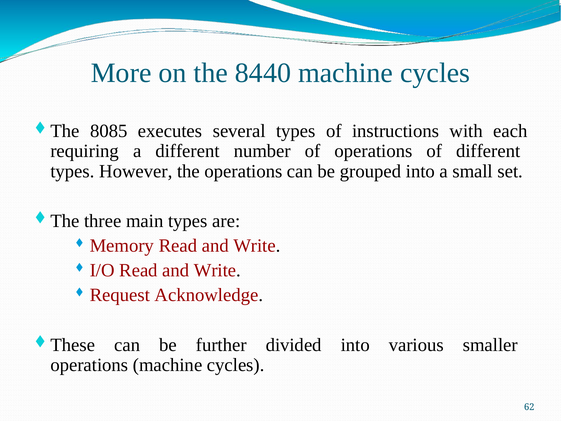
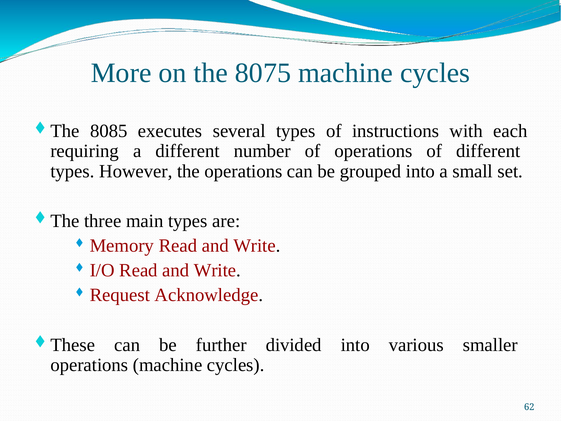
8440: 8440 -> 8075 (263, 73)
